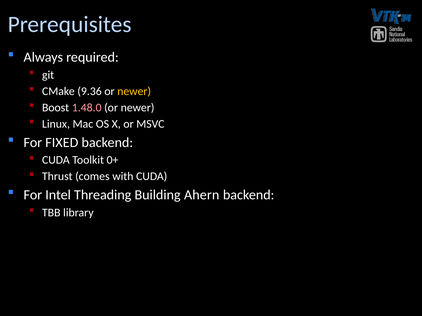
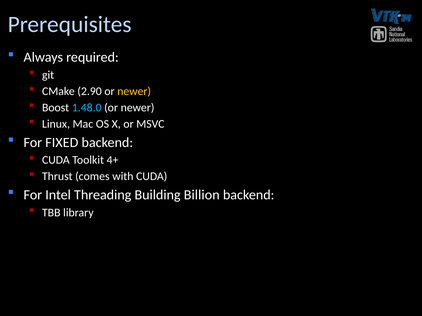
9.36: 9.36 -> 2.90 (90, 91)
1.48.0 colour: pink -> light blue (87, 108)
0+: 0+ -> 4+ (113, 160)
Ahern: Ahern -> Billion (202, 195)
